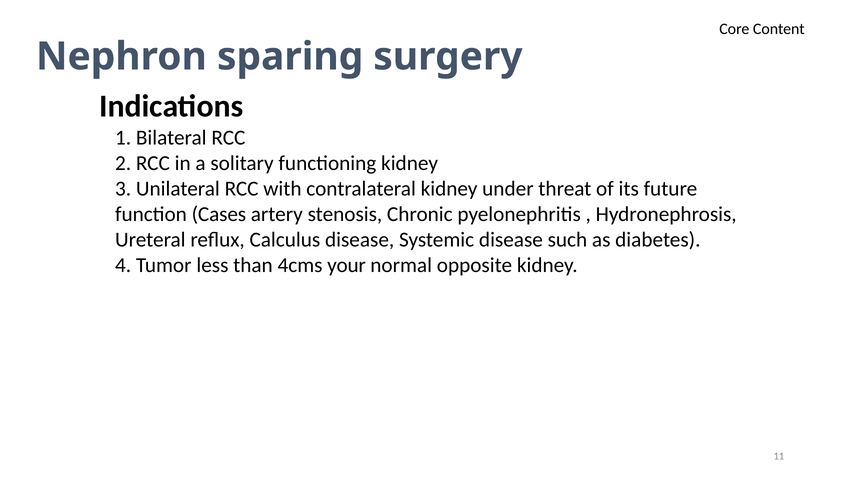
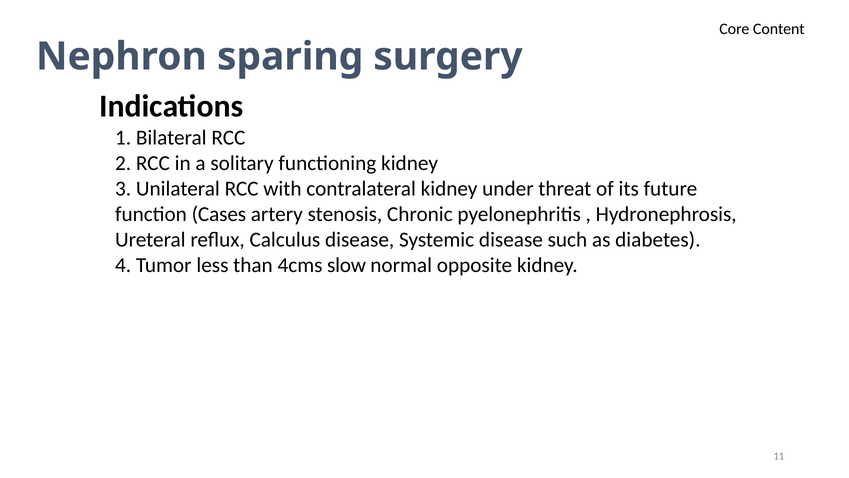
your: your -> slow (347, 265)
